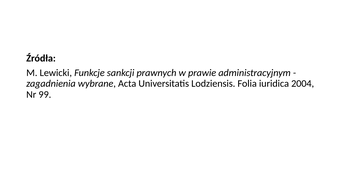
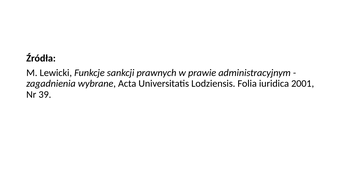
2004: 2004 -> 2001 (303, 84)
99: 99 -> 39 (45, 95)
